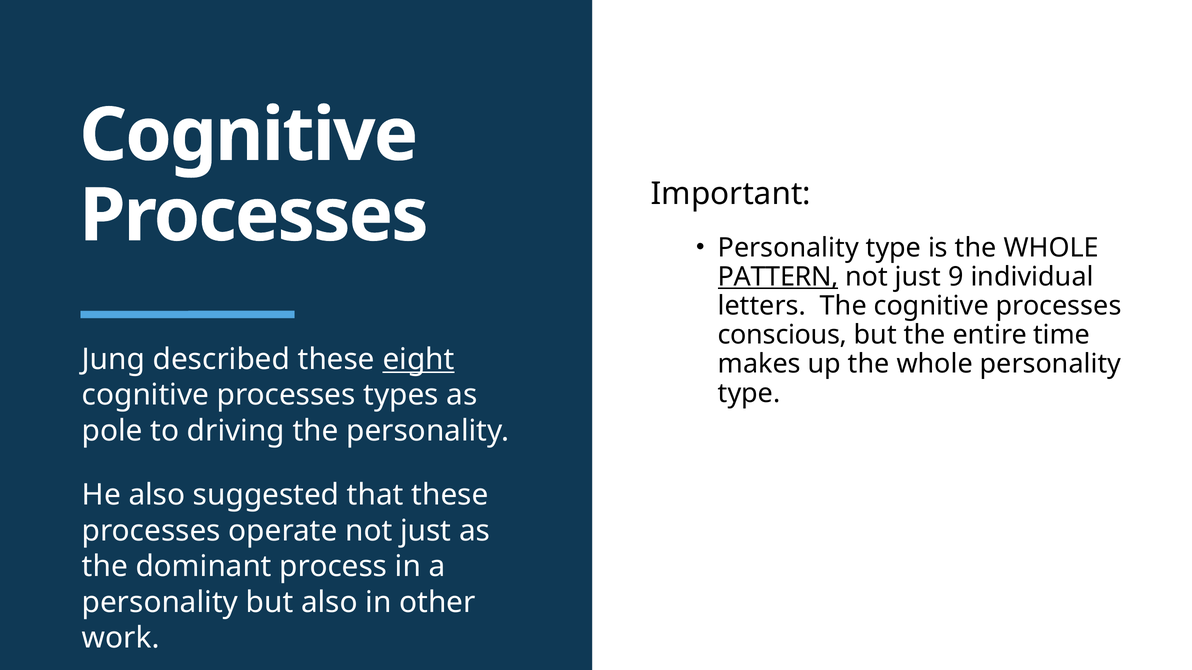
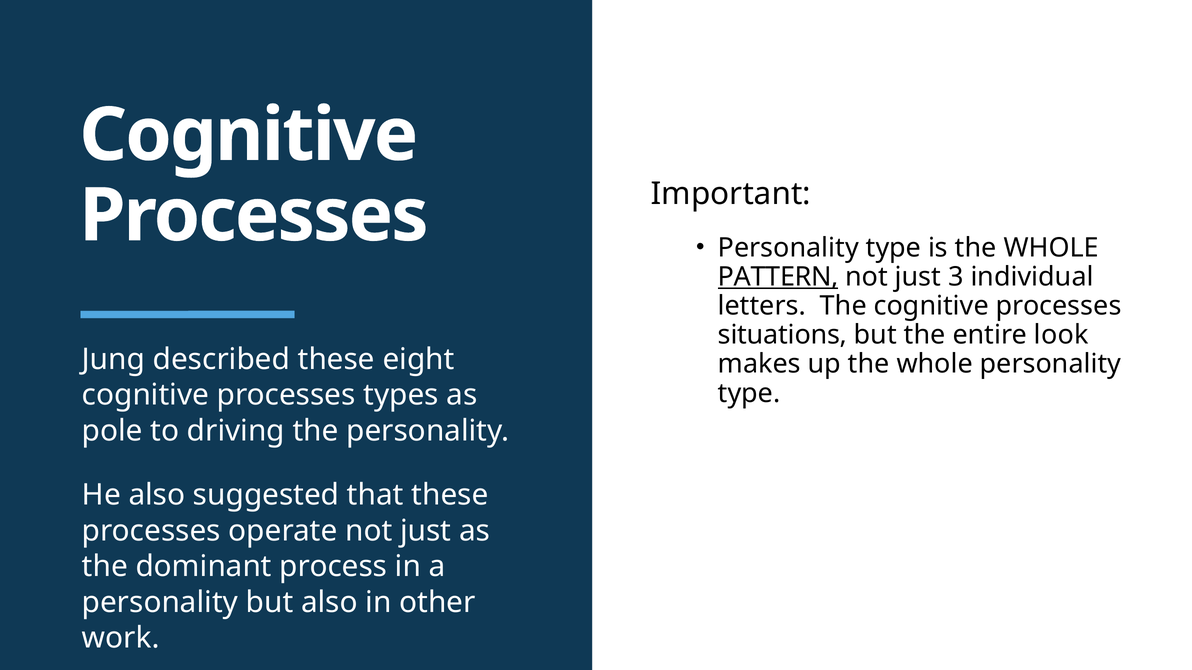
9: 9 -> 3 (956, 277)
conscious: conscious -> situations (782, 335)
time: time -> look (1061, 335)
eight underline: present -> none (419, 360)
